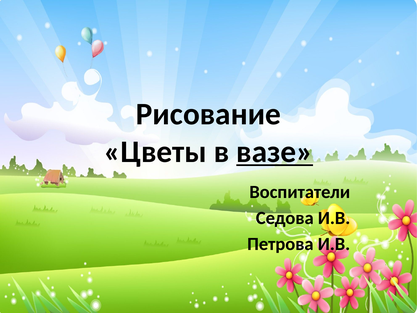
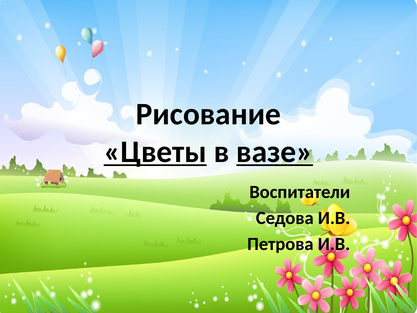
Цветы underline: none -> present (155, 152)
